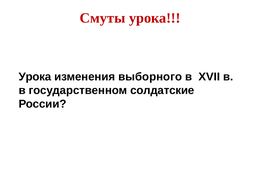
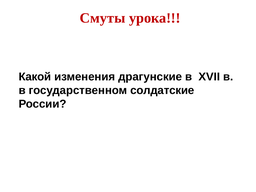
Урока: Урока -> Какой (35, 77)
выборного: выборного -> драгунские (150, 77)
